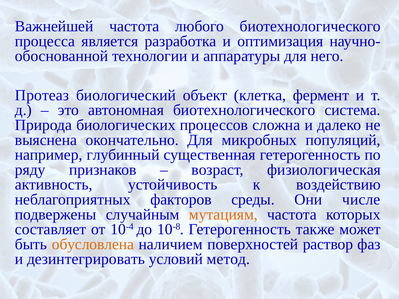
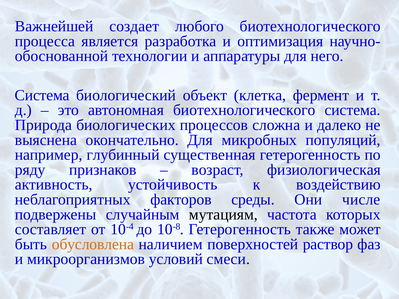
Важнейшей частота: частота -> создает (134, 26)
Протеаз: Протеаз -> Система (42, 95)
мутациям colour: orange -> black (223, 215)
дезинтегрировать: дезинтегрировать -> микроорганизмов (86, 259)
метод: метод -> смеси (228, 259)
